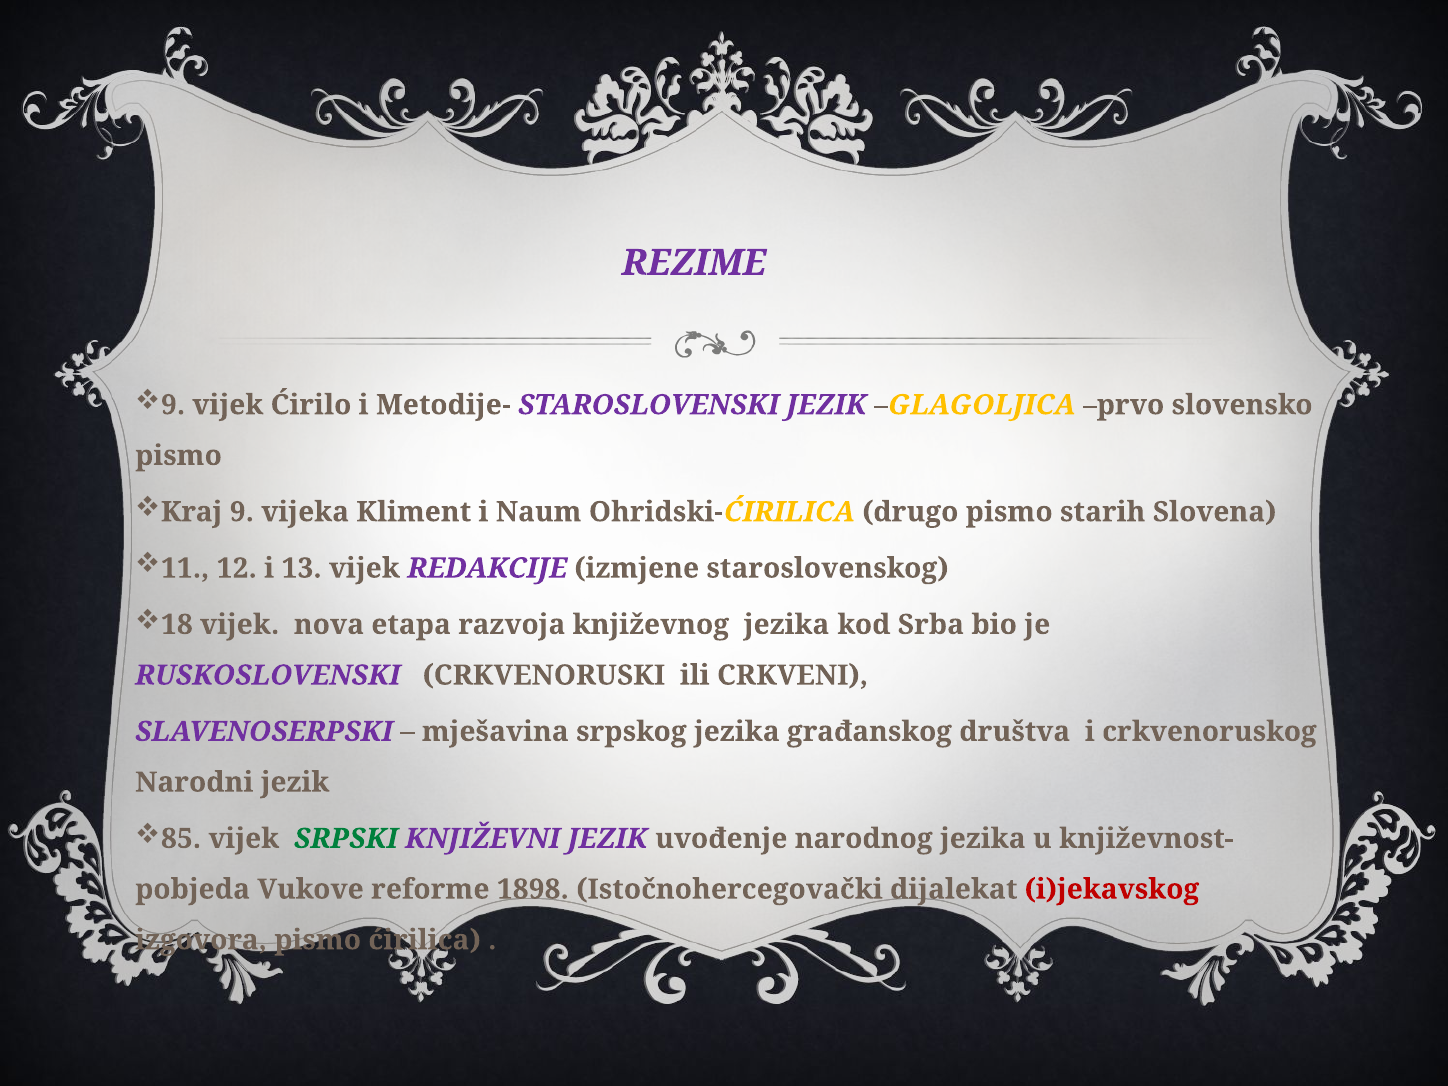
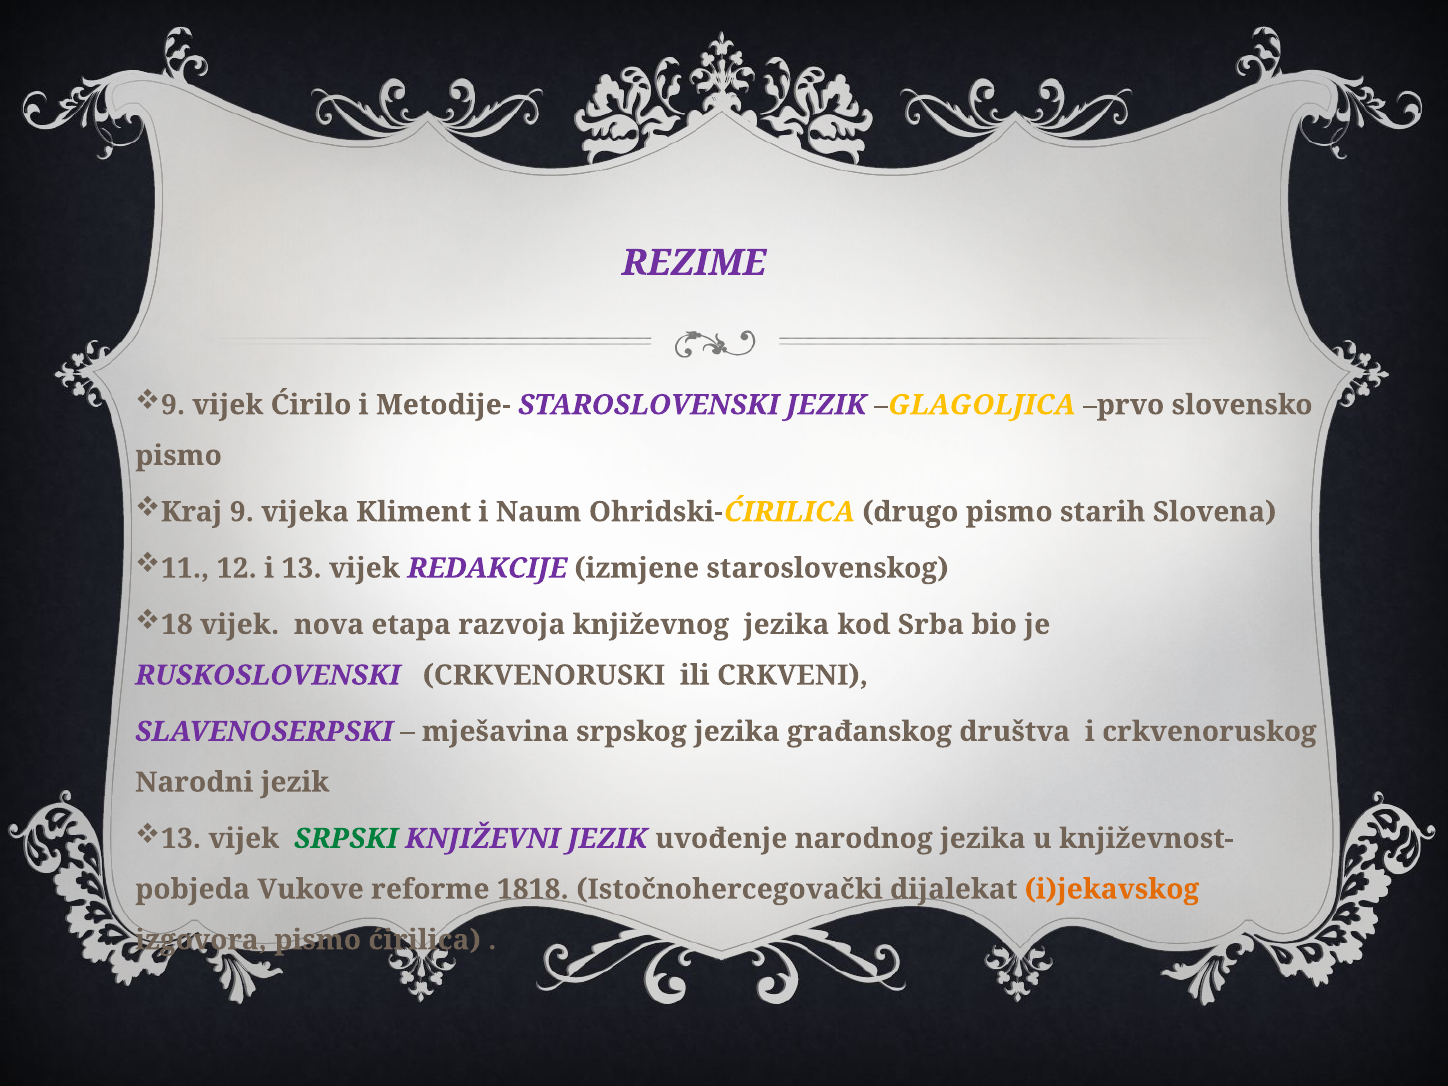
85: 85 -> 13 (181, 839)
1898: 1898 -> 1818 (533, 889)
i)jekavskog colour: red -> orange (1112, 889)
